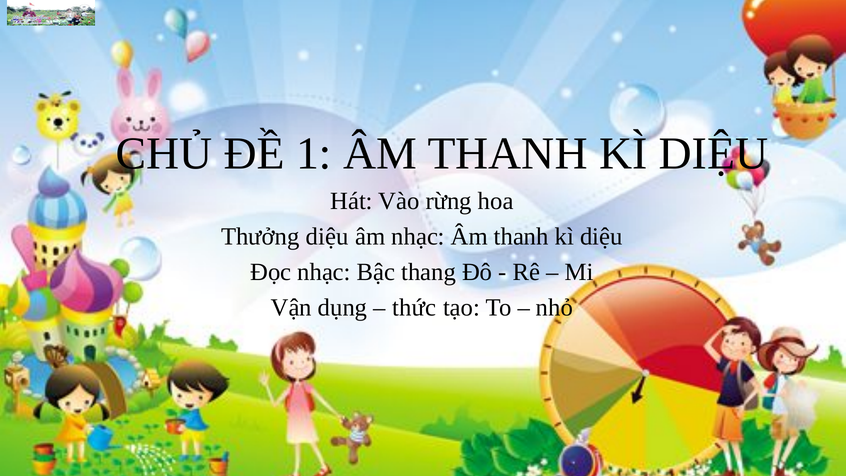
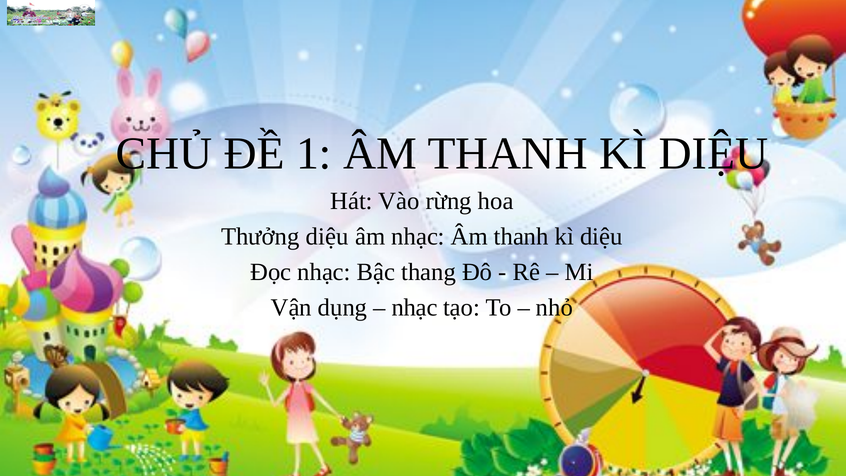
thức: thức -> nhạc (415, 308)
